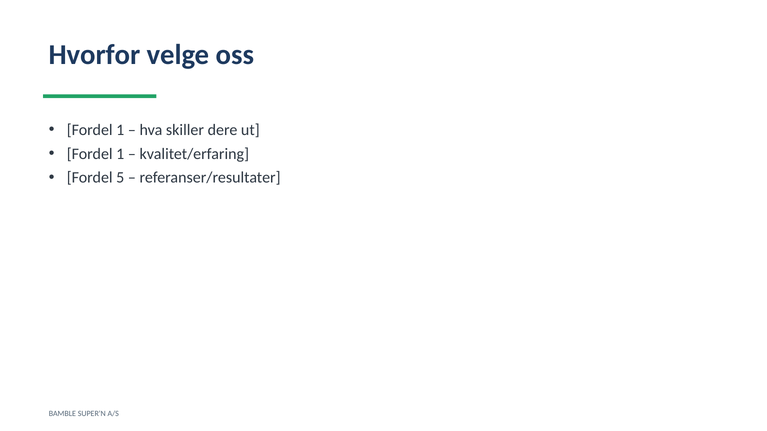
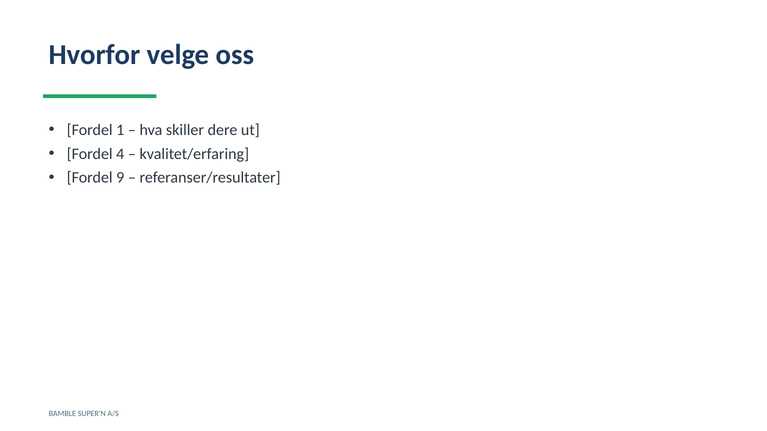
1: 1 -> 4 (120, 154)
5: 5 -> 9 (120, 178)
